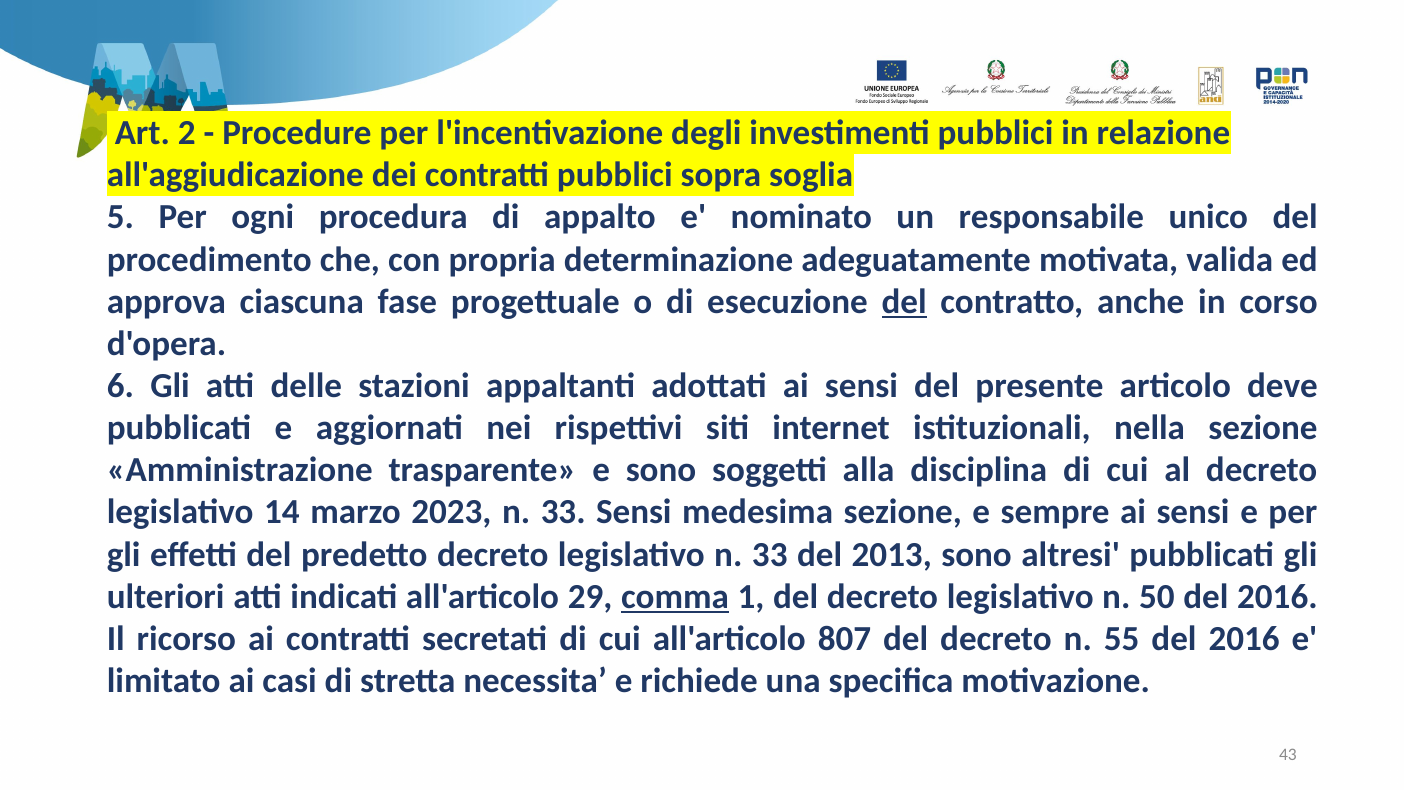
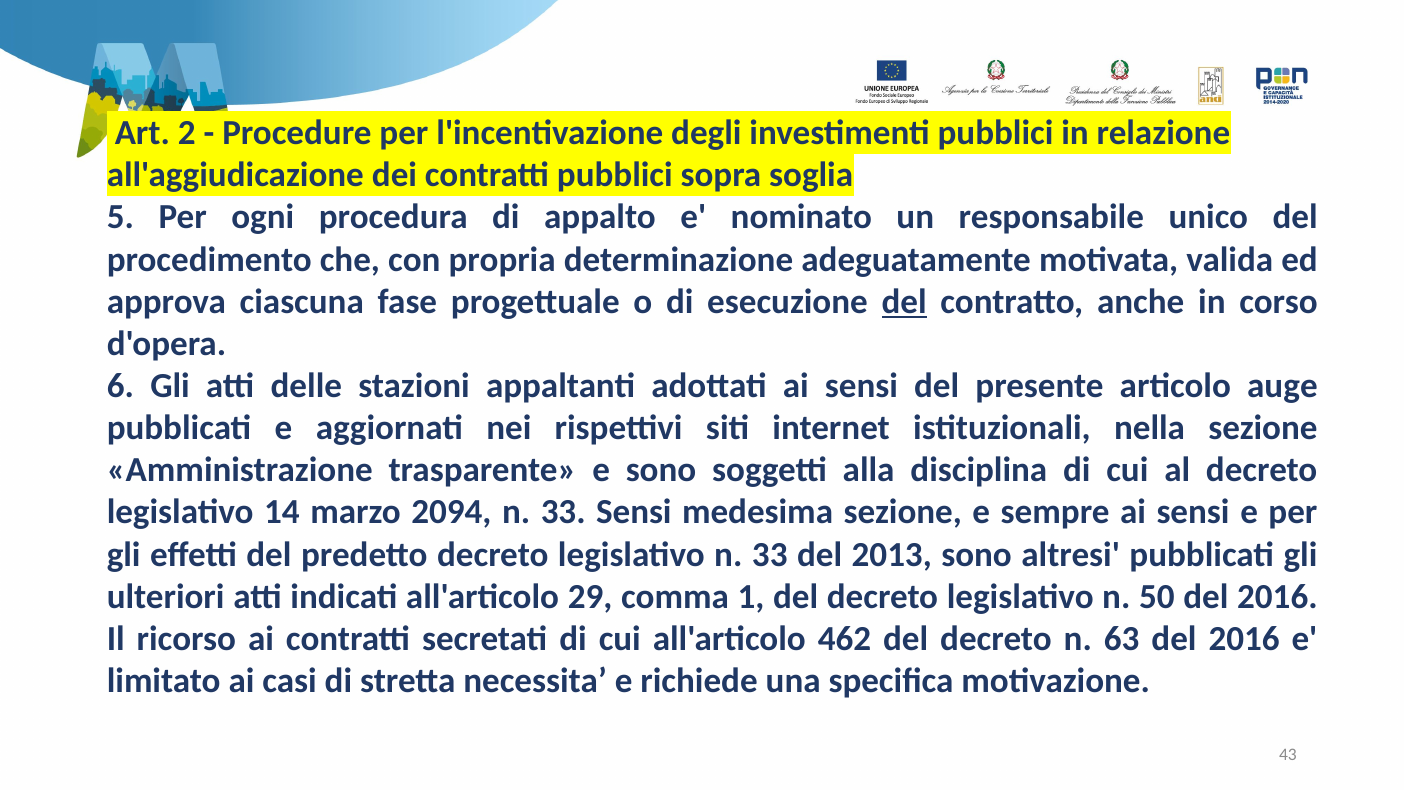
deve: deve -> auge (1282, 386)
2023: 2023 -> 2094 (451, 512)
comma underline: present -> none (675, 596)
807: 807 -> 462 (844, 638)
55: 55 -> 63 (1122, 638)
